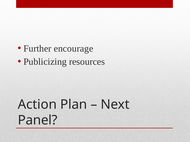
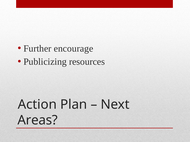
Panel: Panel -> Areas (38, 121)
